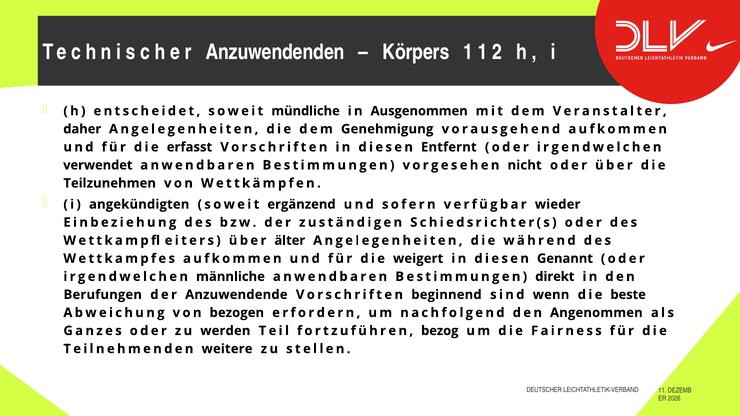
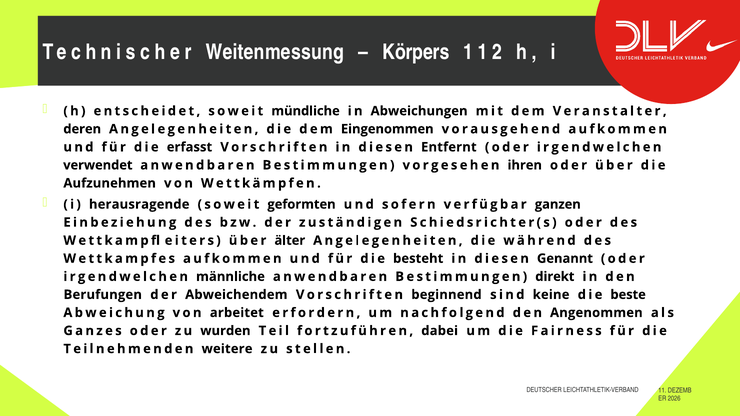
Anzuwendenden: Anzuwendenden -> Weitenmessung (275, 52)
Ausgenommen: Ausgenommen -> Abweichungen (419, 111)
daher: daher -> deren (82, 129)
Genehmigung: Genehmigung -> Eingenommen (387, 129)
nicht: nicht -> ihren (525, 165)
Teilzunehmen: Teilzunehmen -> Aufzunehmen (110, 183)
angekündigten: angekündigten -> herausragende (139, 204)
ergänzend: ergänzend -> geformten (302, 204)
wieder: wieder -> ganzen (558, 204)
weigert: weigert -> besteht (418, 259)
Anzuwendende: Anzuwendende -> Abweichendem (236, 295)
wenn: wenn -> keine (551, 295)
bezogen: bezogen -> arbeitet (237, 313)
werden: werden -> wurden (225, 331)
bezog: bezog -> dabei (440, 331)
